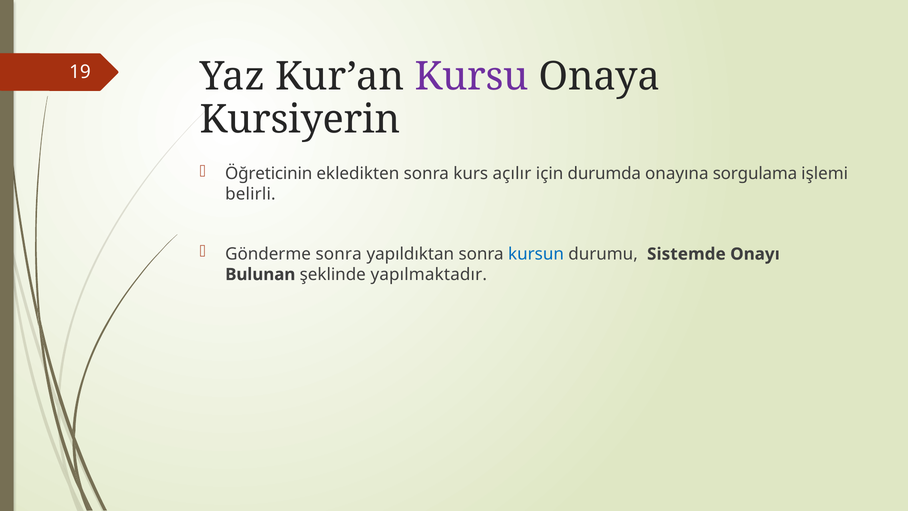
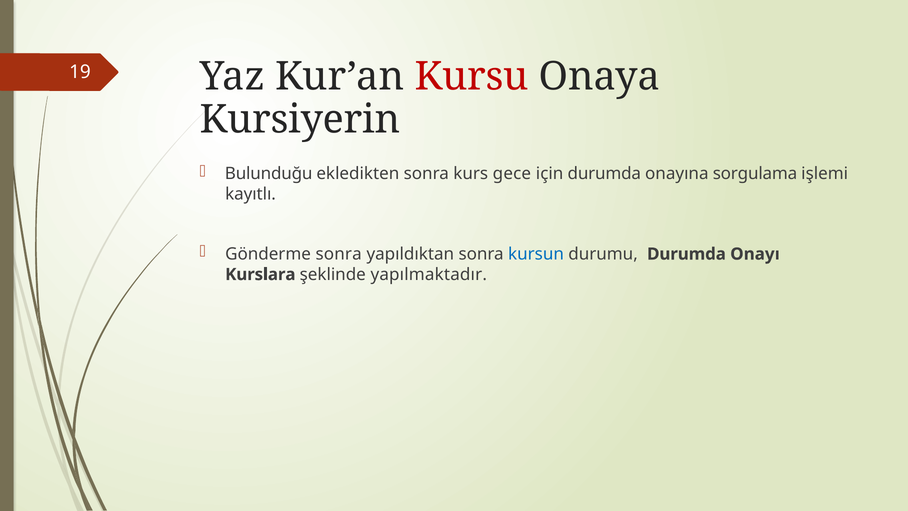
Kursu colour: purple -> red (472, 77)
Öğreticinin: Öğreticinin -> Bulunduğu (269, 174)
açılır: açılır -> gece (512, 174)
belirli: belirli -> kayıtlı (251, 194)
durumu Sistemde: Sistemde -> Durumda (686, 254)
Bulunan: Bulunan -> Kurslara (260, 274)
